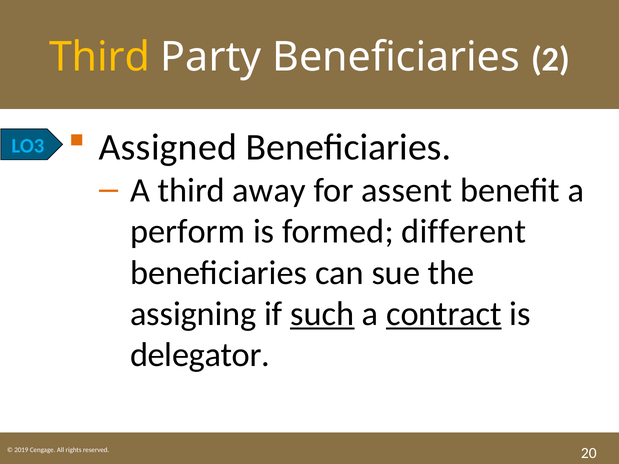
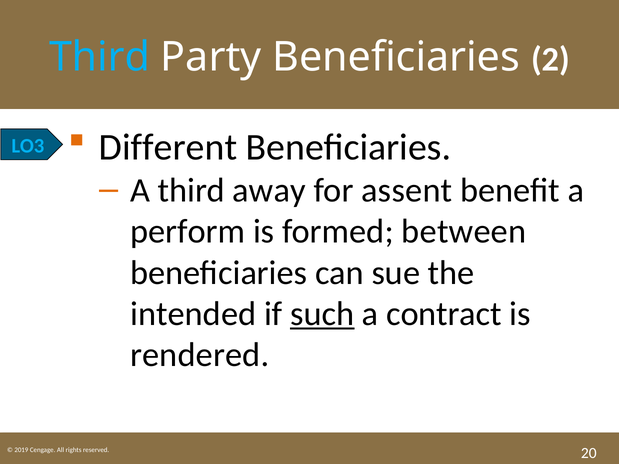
Third colour: yellow -> light blue (100, 57)
Assigned: Assigned -> Different (168, 147)
different: different -> between (464, 232)
assigning: assigning -> intended (193, 314)
contract underline: present -> none (444, 314)
delegator: delegator -> rendered (200, 355)
